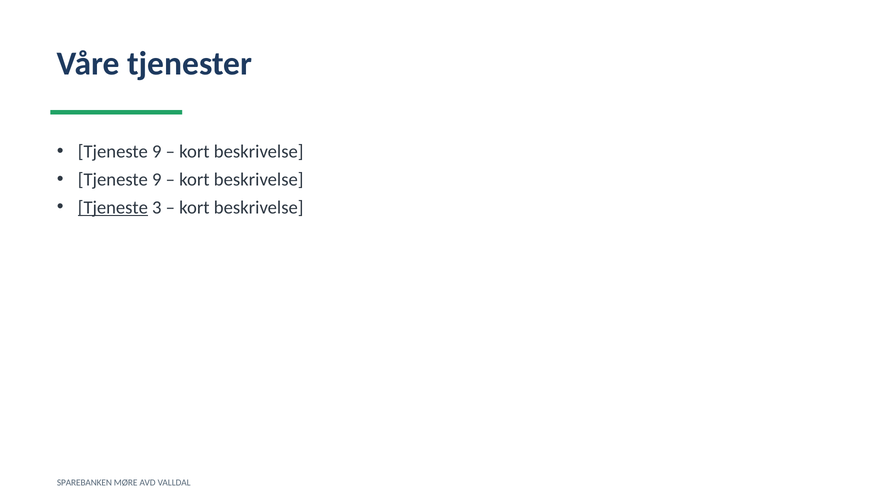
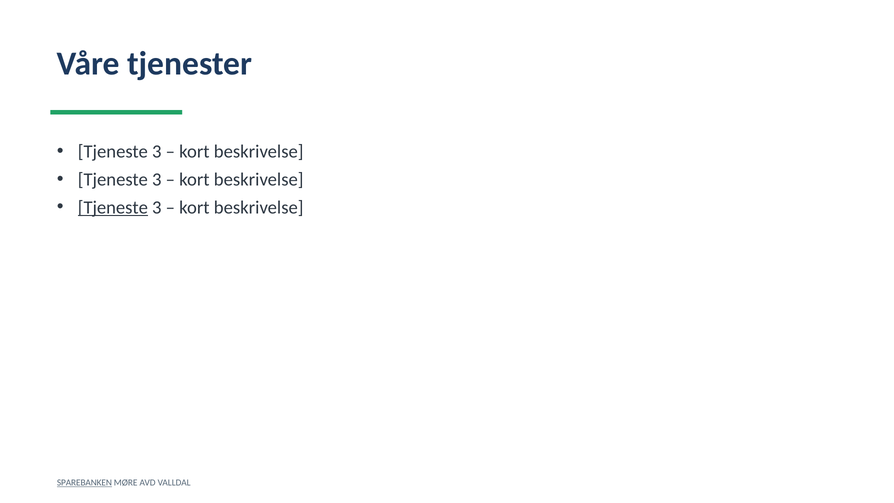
9: 9 -> 3 (157, 151)
9: 9 -> 3 (157, 179)
SPAREBANKEN underline: none -> present (84, 483)
